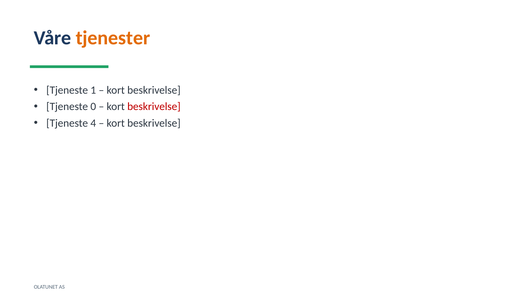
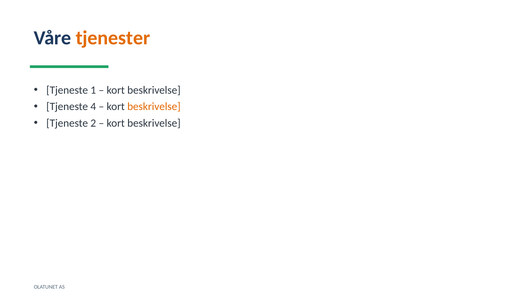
0: 0 -> 4 (93, 107)
beskrivelse colour: red -> orange (154, 107)
4: 4 -> 2 (93, 123)
